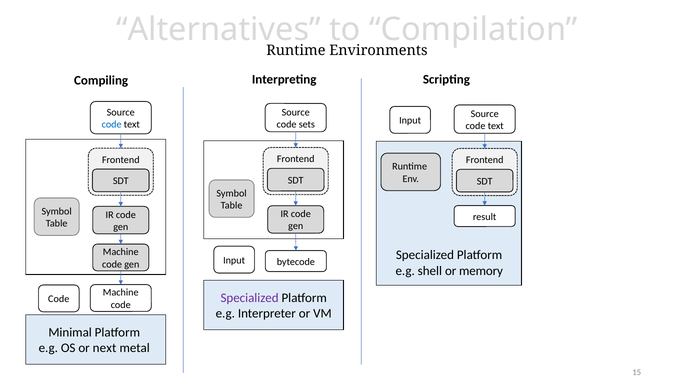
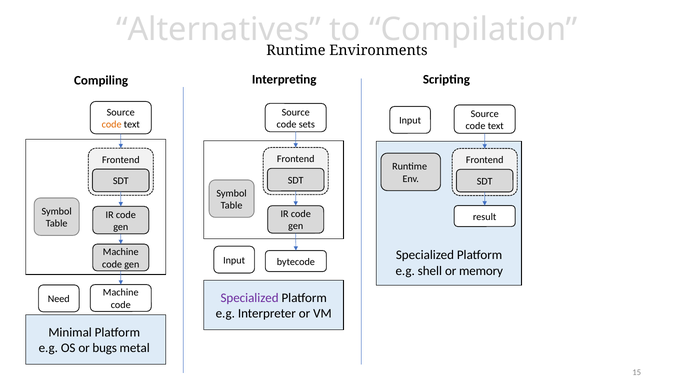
code colour: blue -> orange (112, 125)
Code: Code -> Need (59, 299)
next: next -> bugs (105, 348)
